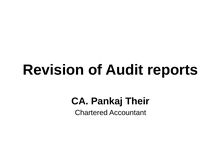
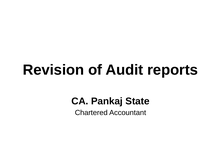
Their: Their -> State (137, 102)
